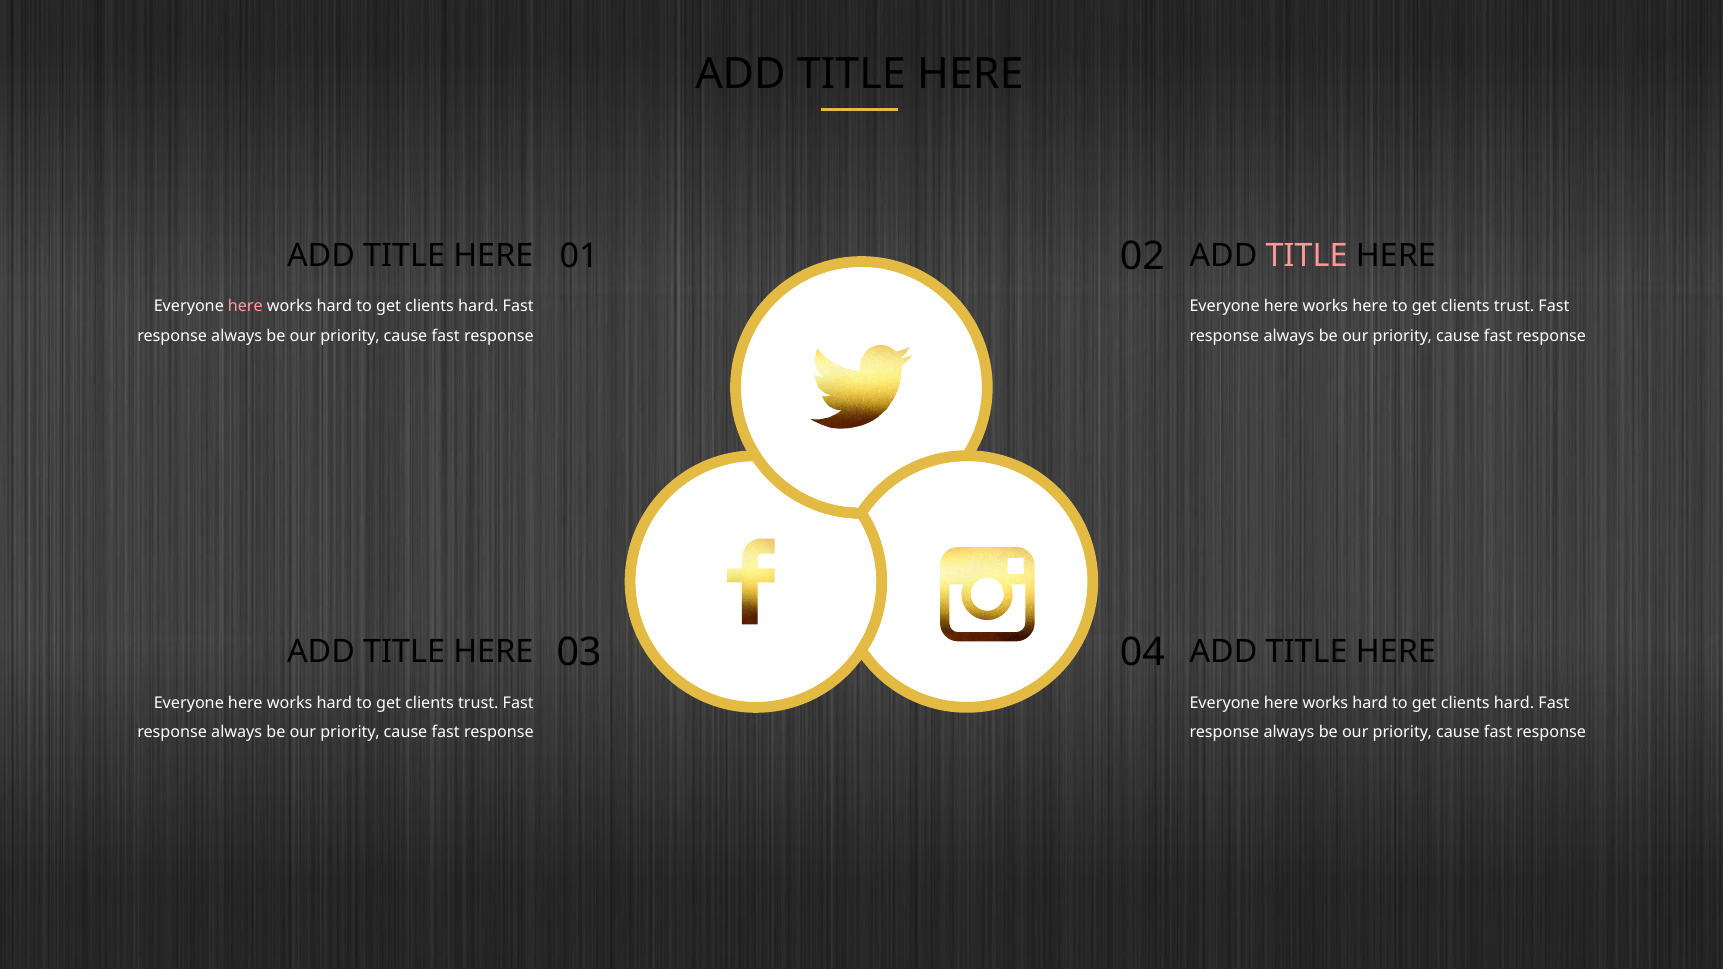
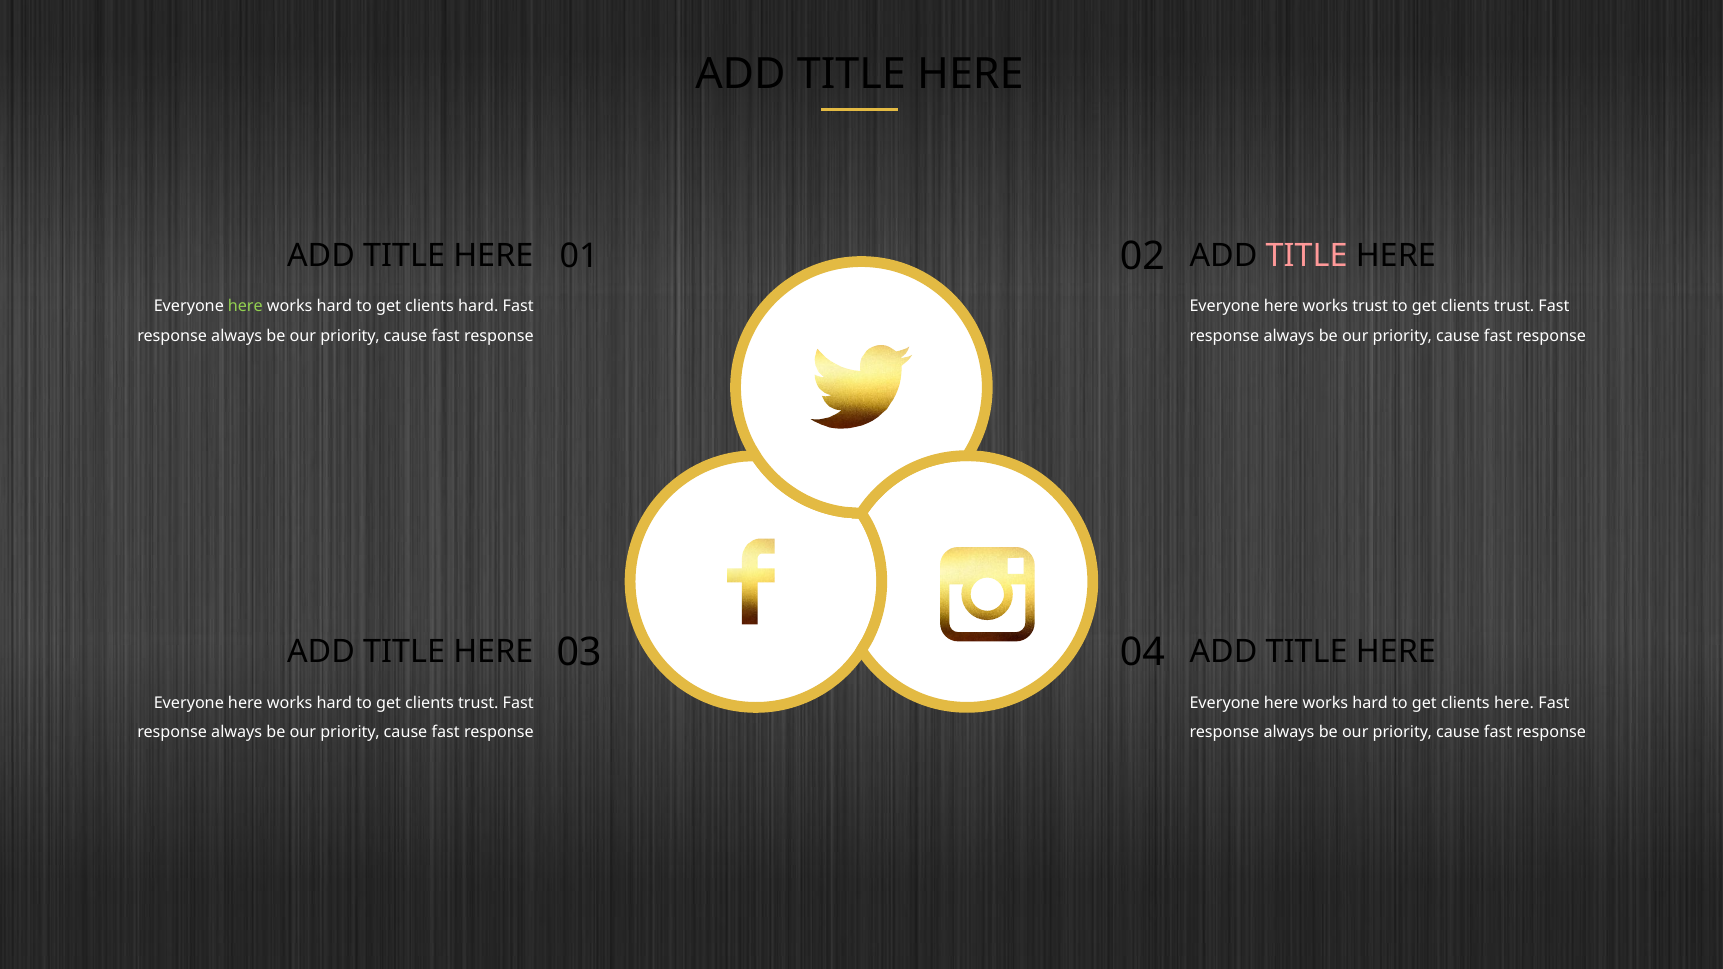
here colour: pink -> light green (245, 307)
works here: here -> trust (1370, 307)
hard: hard -> here (1514, 703)
